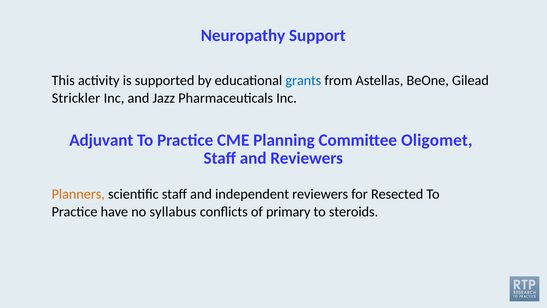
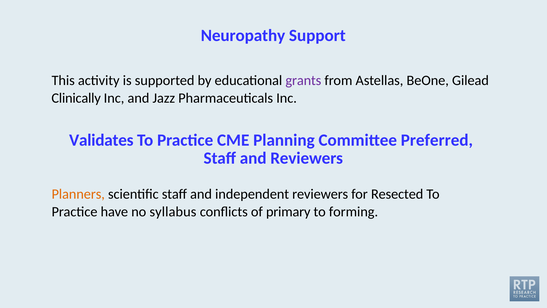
grants colour: blue -> purple (303, 80)
Strickler: Strickler -> Clinically (76, 98)
Adjuvant: Adjuvant -> Validates (101, 140)
Oligomet: Oligomet -> Preferred (437, 140)
steroids: steroids -> forming (353, 212)
